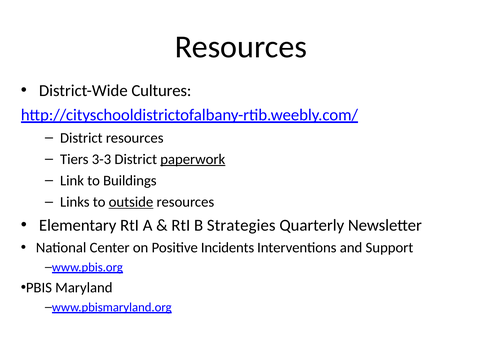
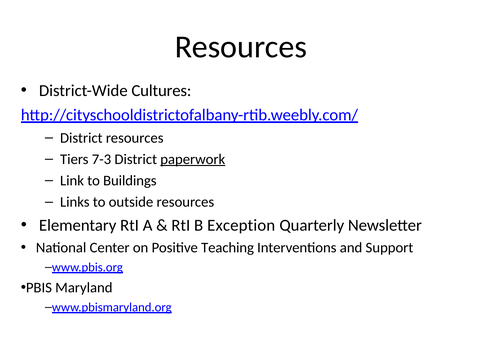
3-3: 3-3 -> 7-3 (101, 159)
outside underline: present -> none (131, 202)
Strategies: Strategies -> Exception (241, 226)
Incidents: Incidents -> Teaching (228, 248)
